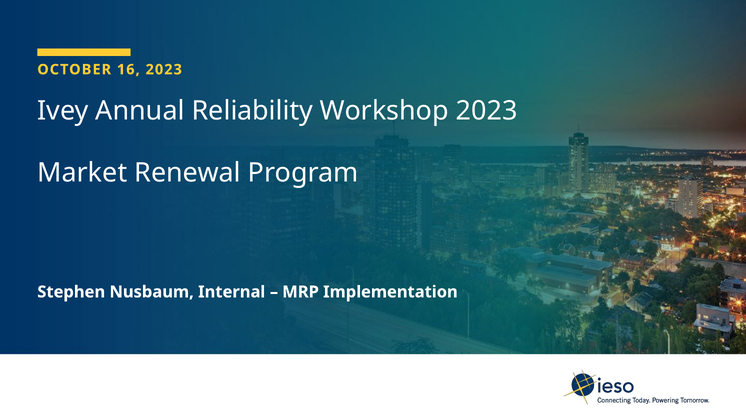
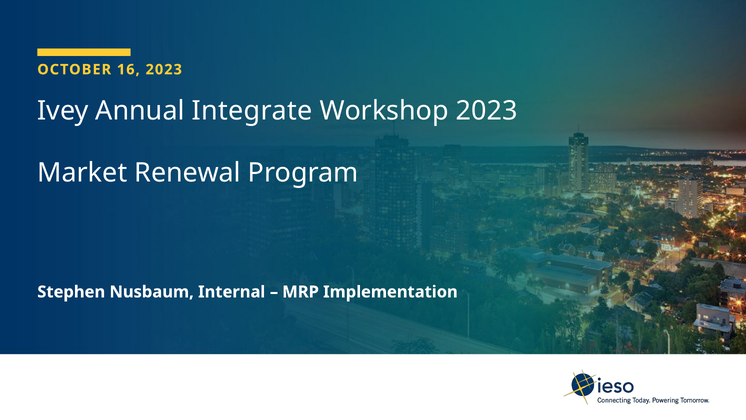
Reliability: Reliability -> Integrate (252, 111)
